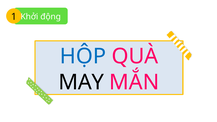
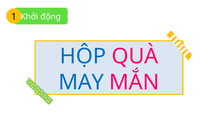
MAY colour: black -> blue (81, 82)
